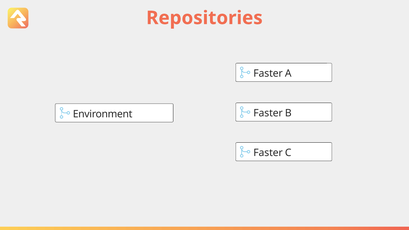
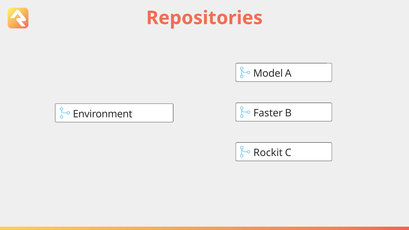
Faster: Faster -> Model (268, 74)
Faster: Faster -> Rockit (268, 153)
